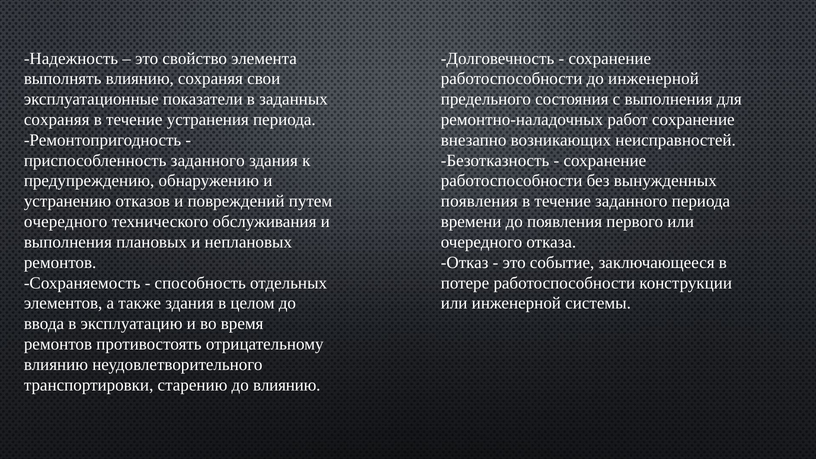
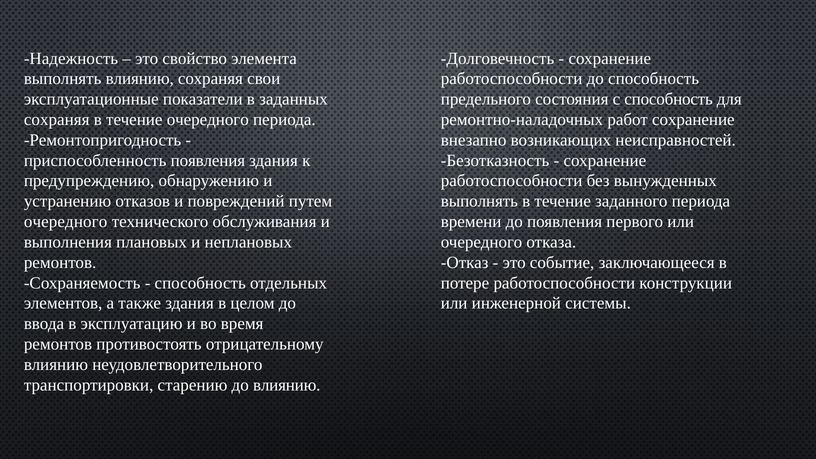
до инженерной: инженерной -> способность (654, 79)
с выполнения: выполнения -> способность (669, 99)
течение устранения: устранения -> очередного (208, 120)
приспособленность заданного: заданного -> появления (208, 160)
появления: появления -> выполнять (479, 201)
